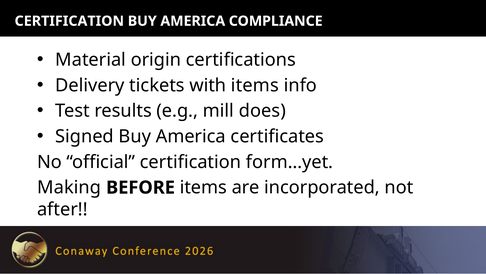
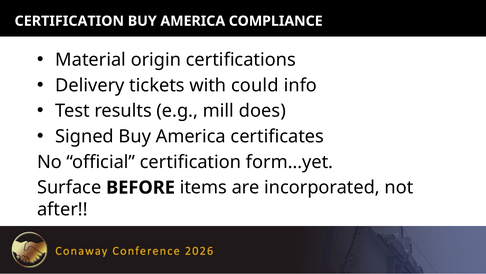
with items: items -> could (255, 85)
Making: Making -> Surface (69, 187)
